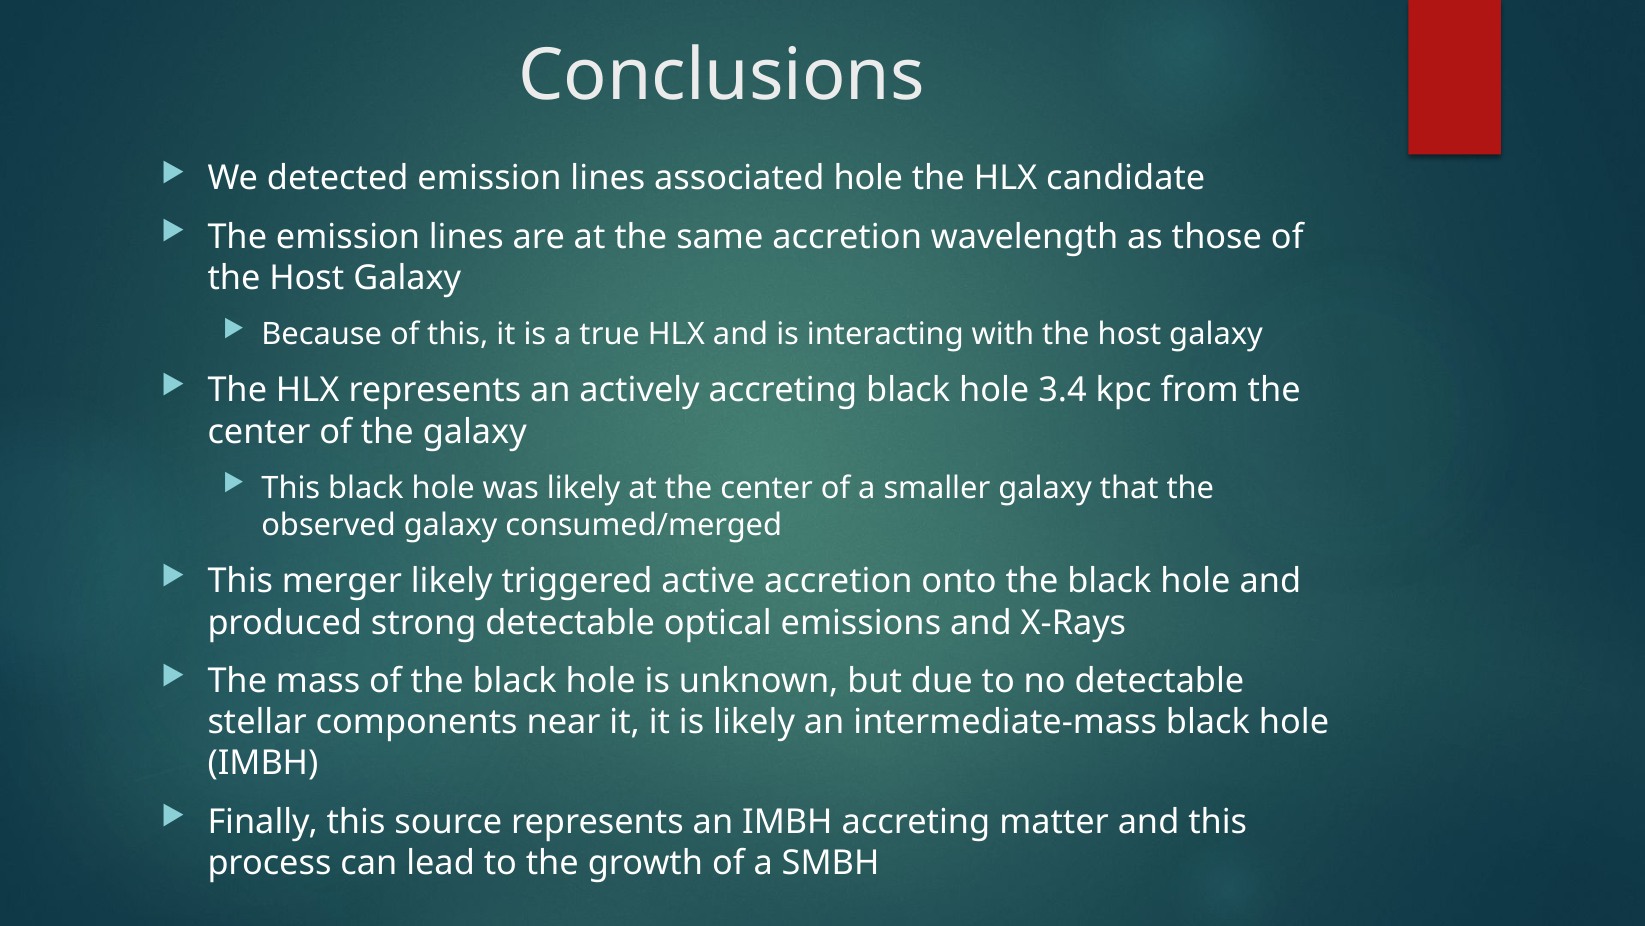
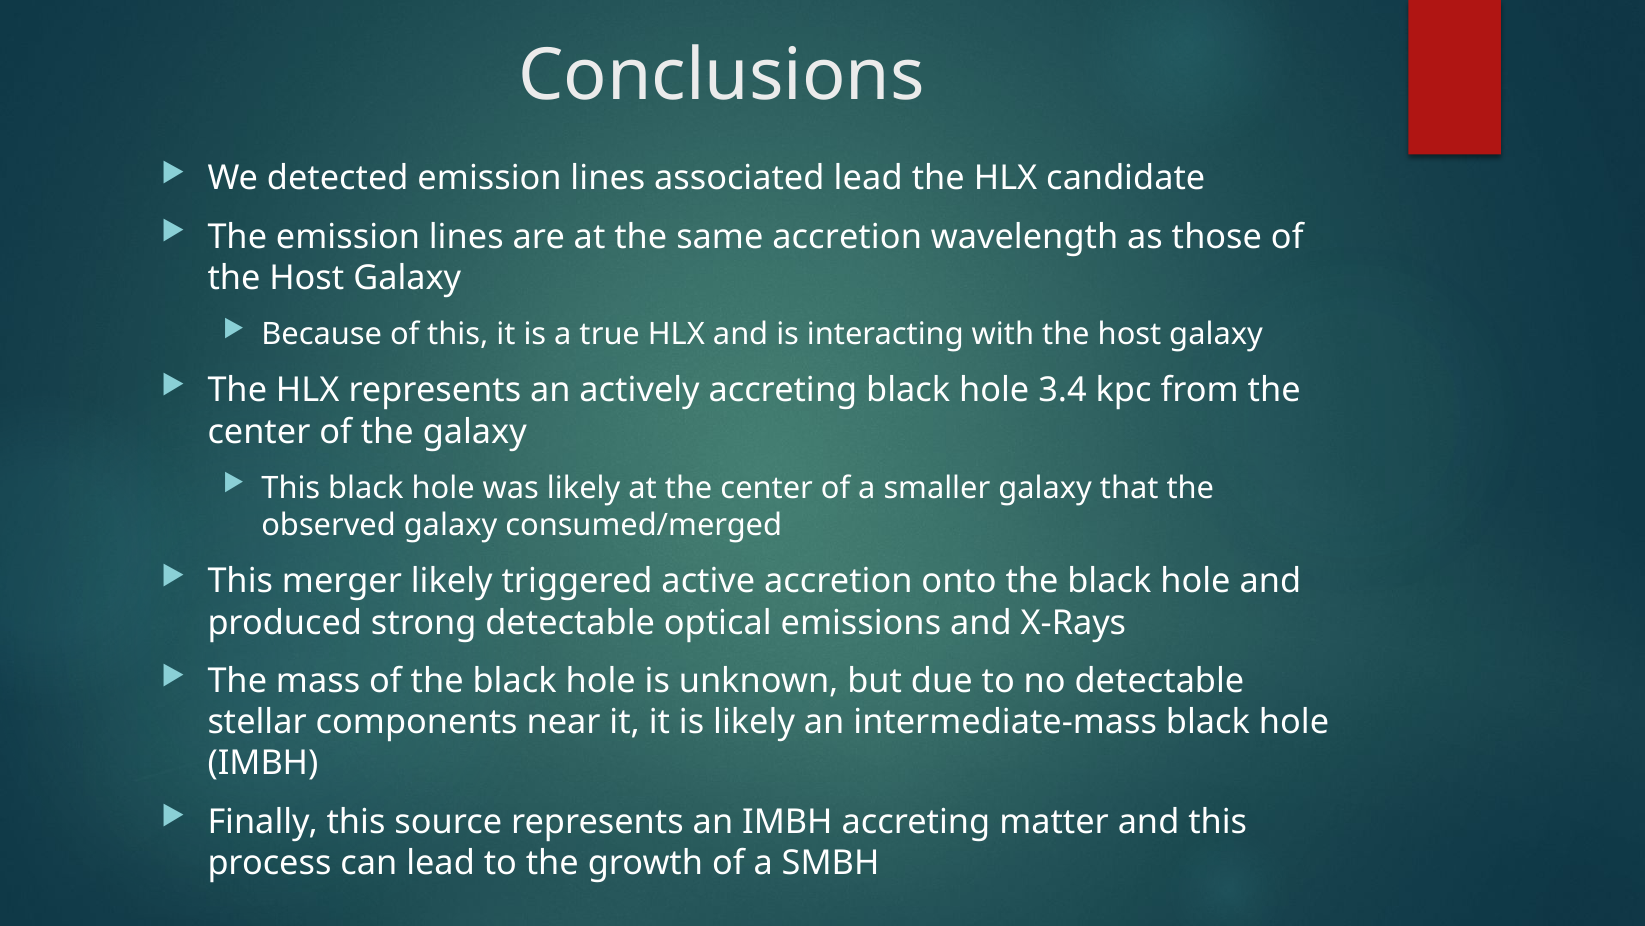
associated hole: hole -> lead (868, 178)
